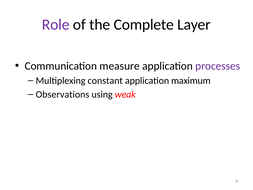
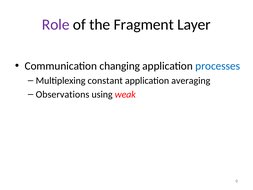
Complete: Complete -> Fragment (144, 24)
measure: measure -> changing (120, 66)
processes colour: purple -> blue (218, 66)
maximum: maximum -> averaging (191, 80)
